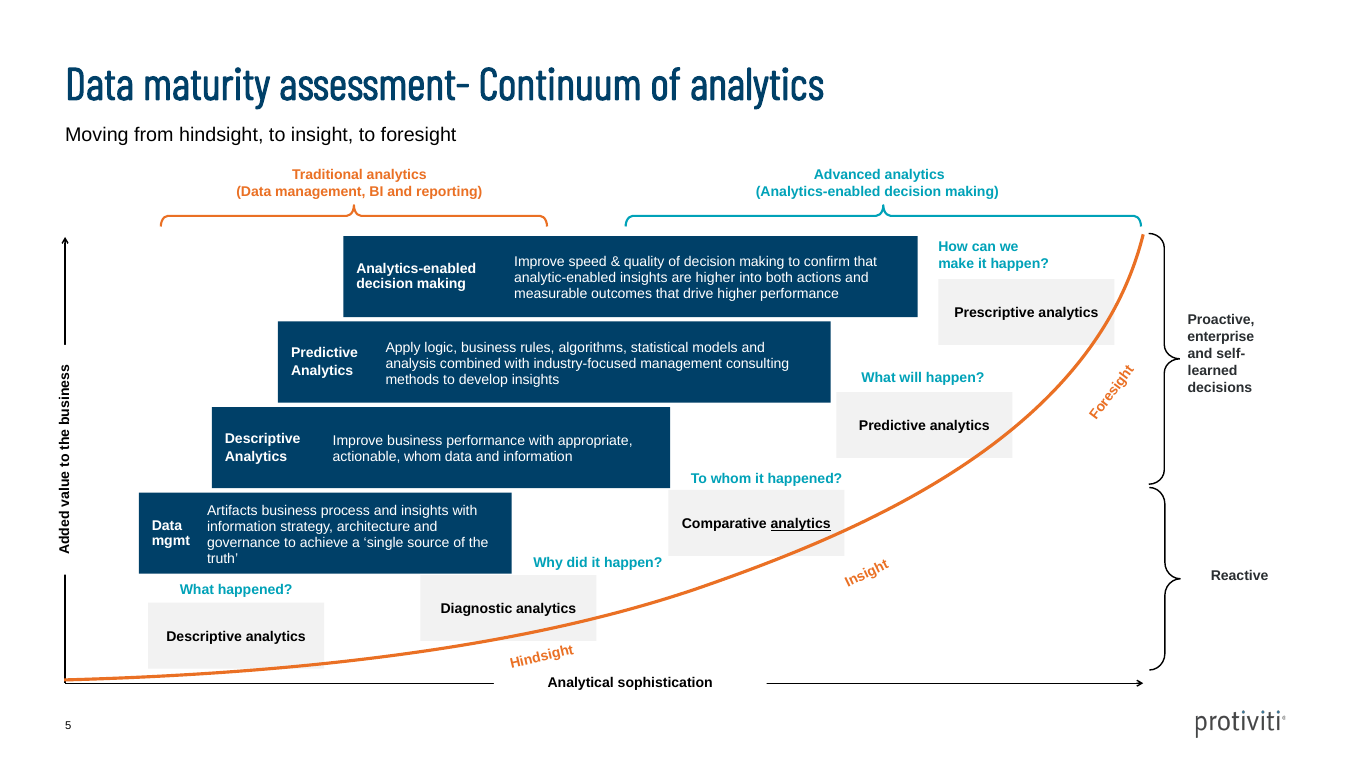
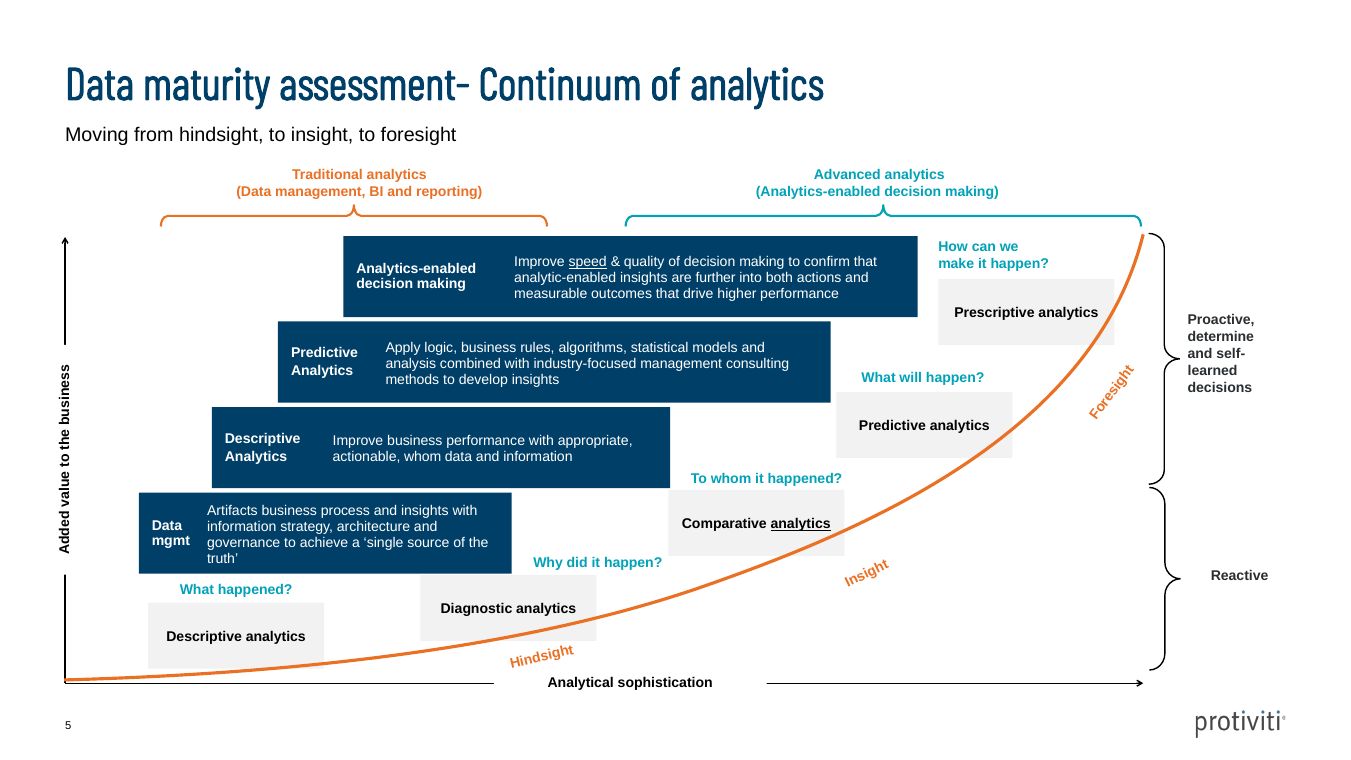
speed underline: none -> present (588, 262)
are higher: higher -> further (716, 278)
enterprise: enterprise -> determine (1221, 337)
